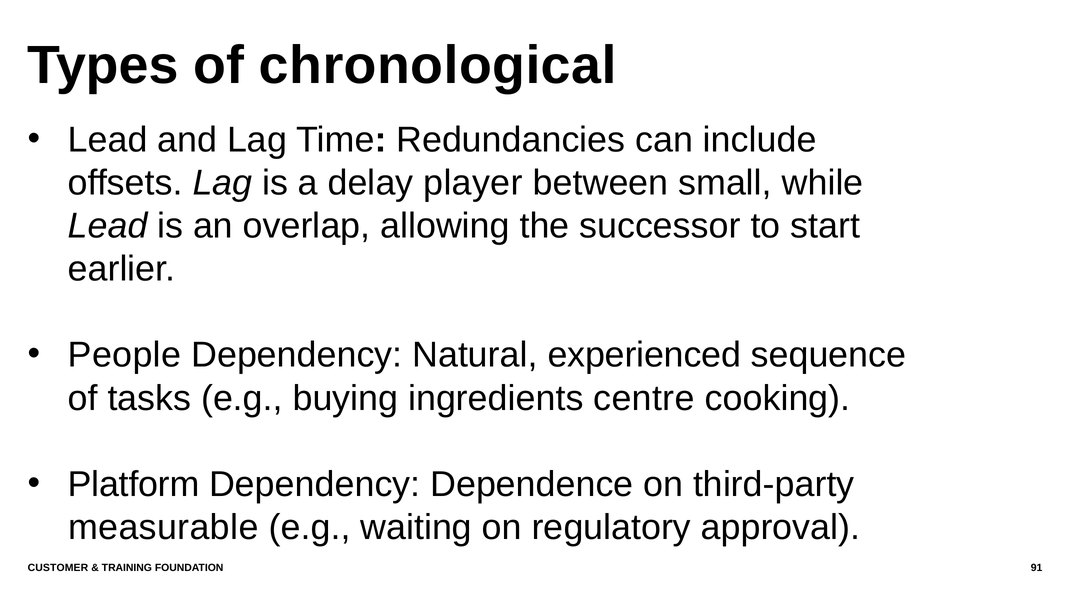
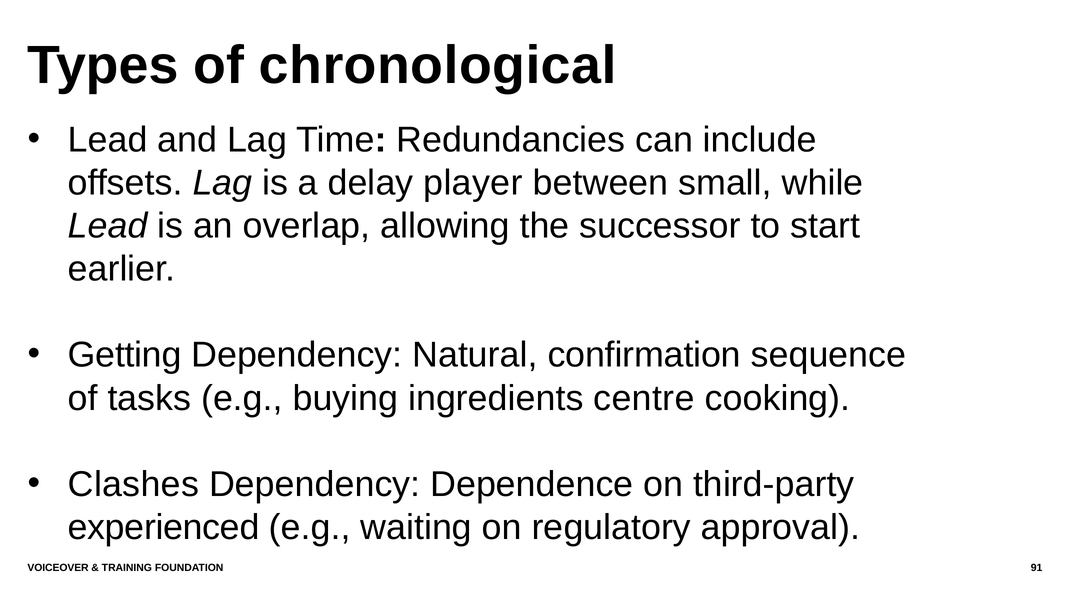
People: People -> Getting (125, 355)
experienced: experienced -> confirmation (644, 355)
Platform: Platform -> Clashes (133, 484)
measurable: measurable -> experienced (164, 527)
CUSTOMER: CUSTOMER -> VOICEOVER (58, 567)
